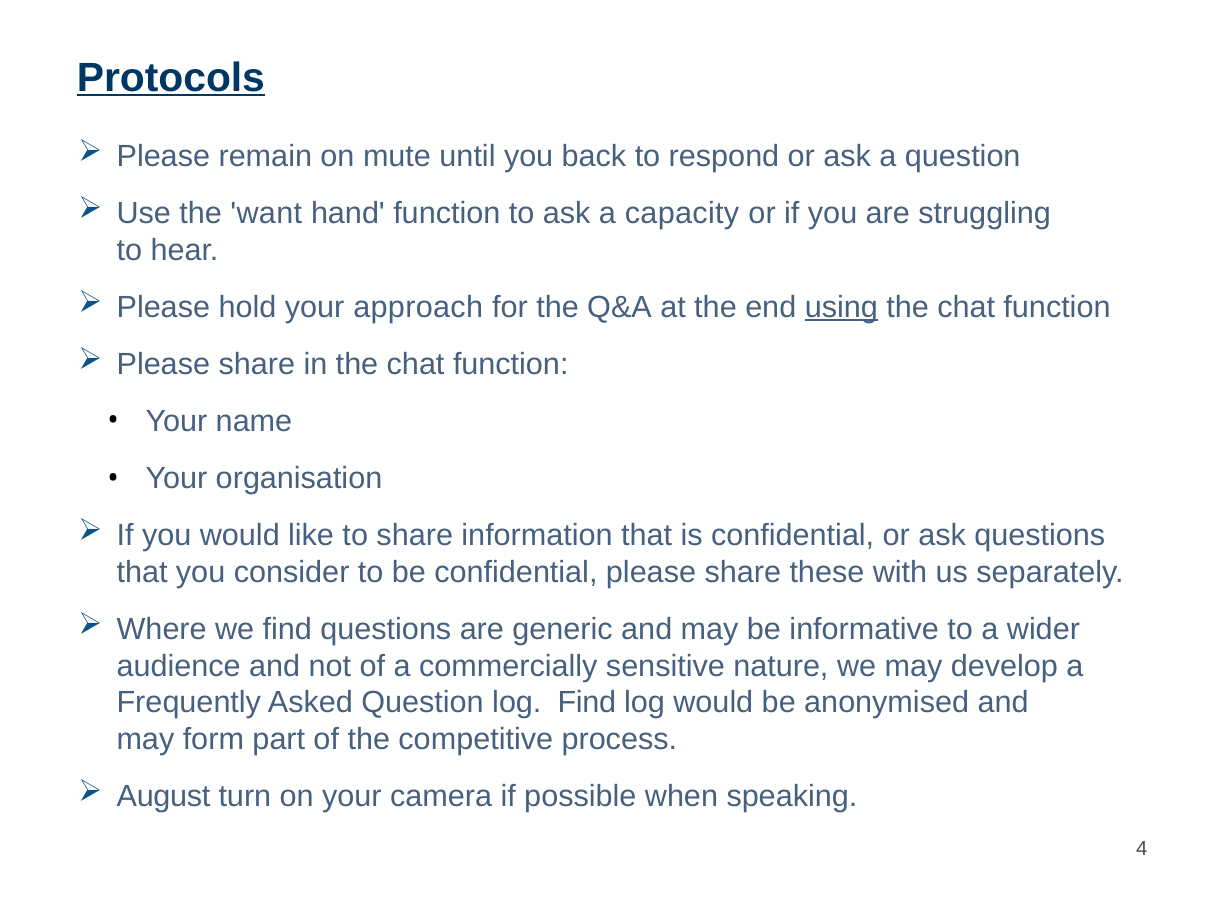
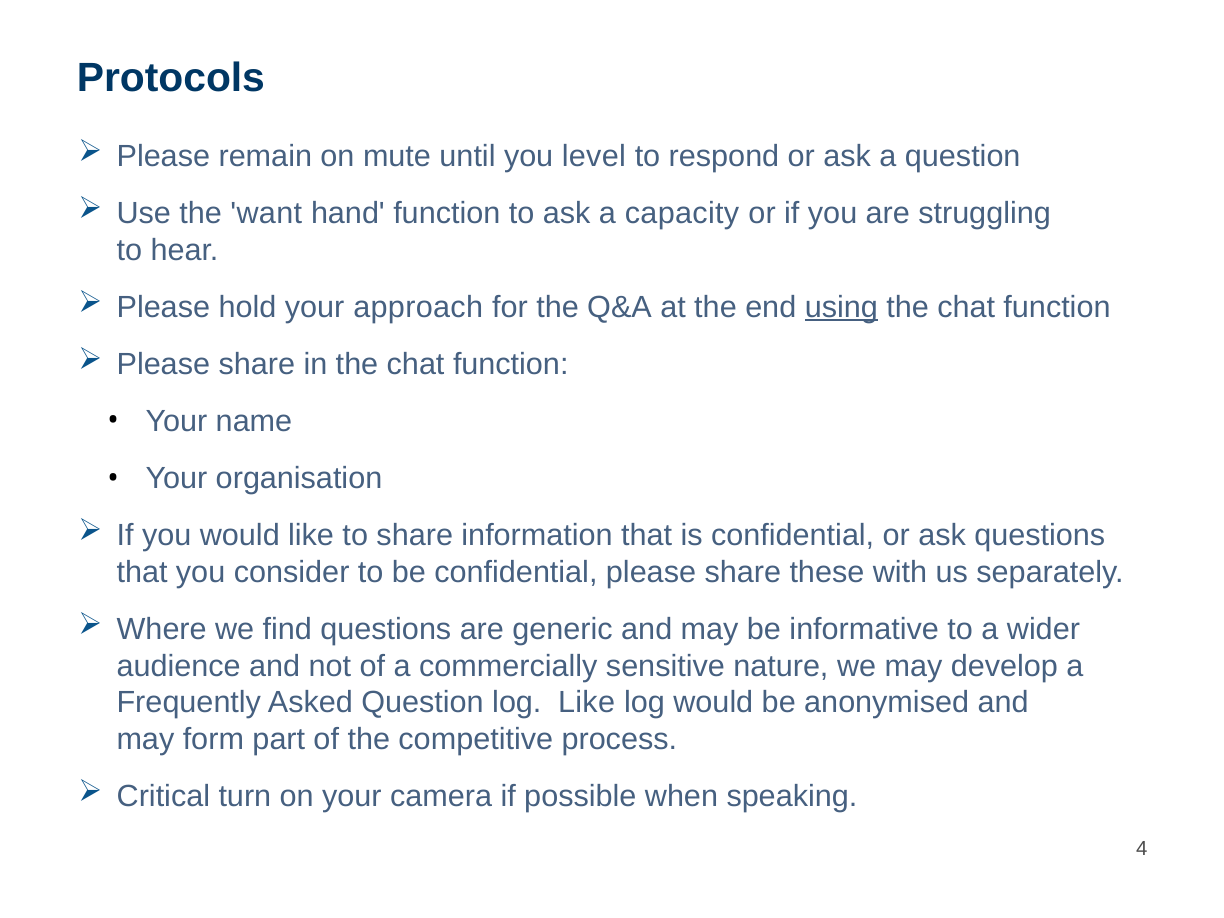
Protocols underline: present -> none (171, 78)
back: back -> level (594, 156)
log Find: Find -> Like (587, 703)
August: August -> Critical (163, 797)
